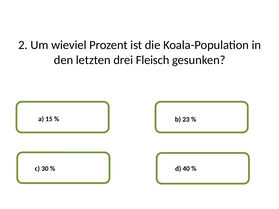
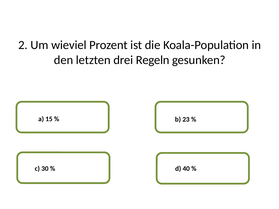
Fleisch: Fleisch -> Regeln (153, 60)
